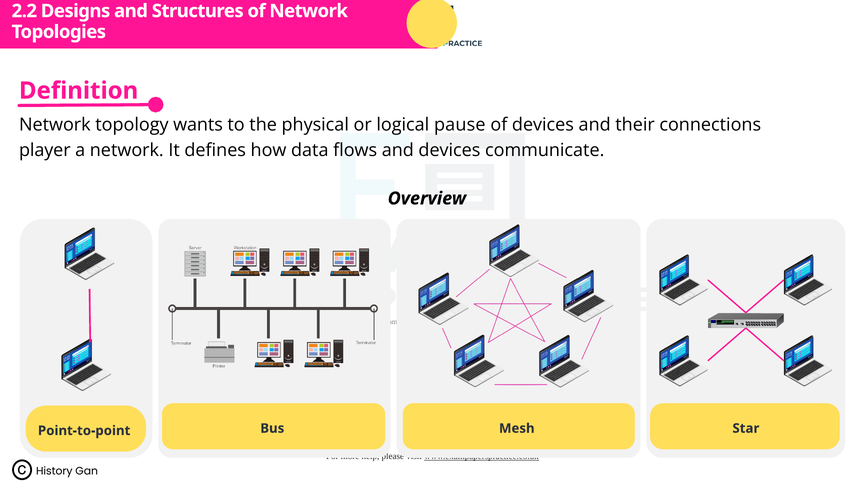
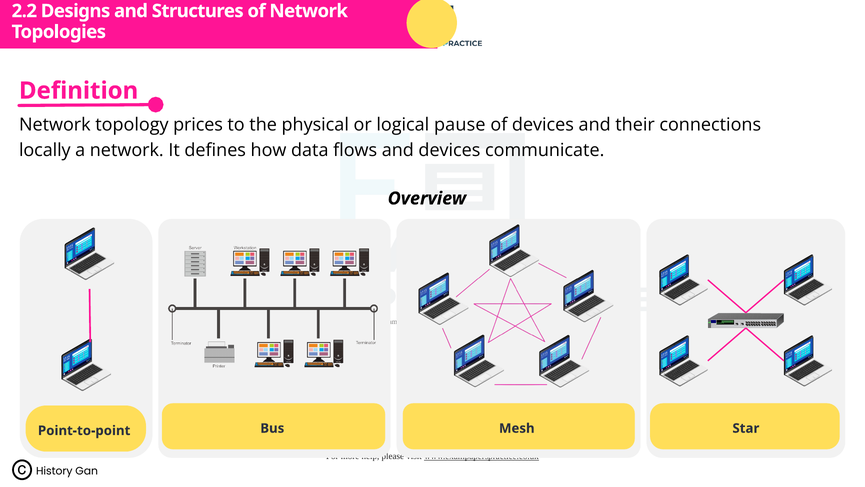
wants: wants -> prices (198, 125)
player: player -> locally (45, 150)
